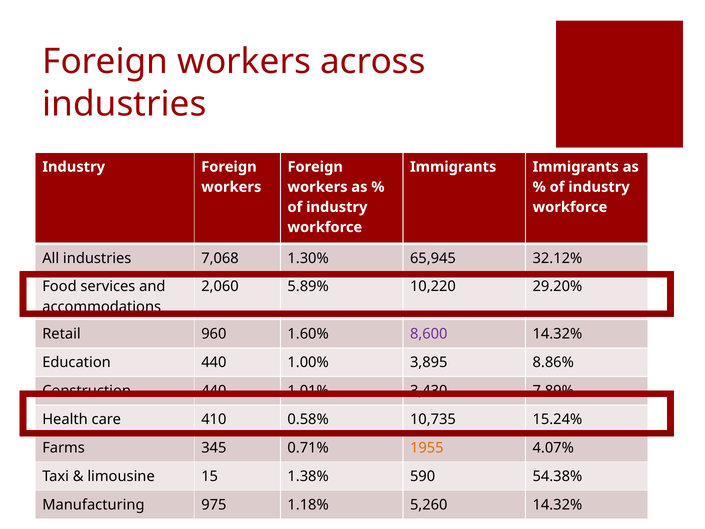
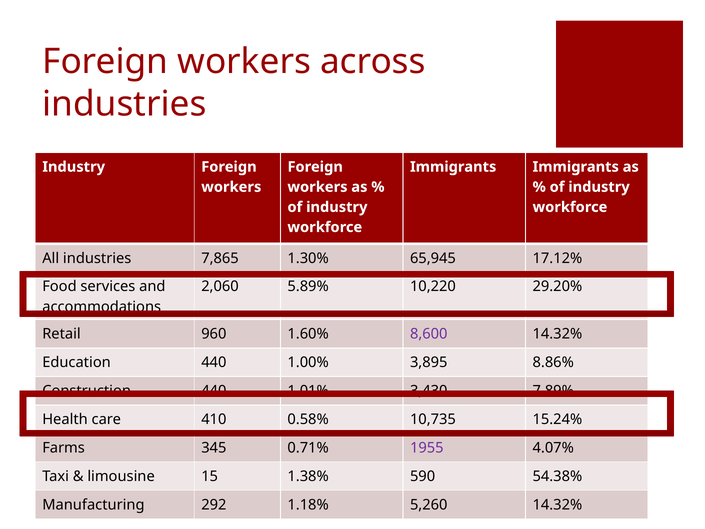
7,068: 7,068 -> 7,865 (220, 258)
32.12%: 32.12% -> 17.12% (557, 258)
1955 colour: orange -> purple (427, 448)
975: 975 -> 292 (214, 504)
